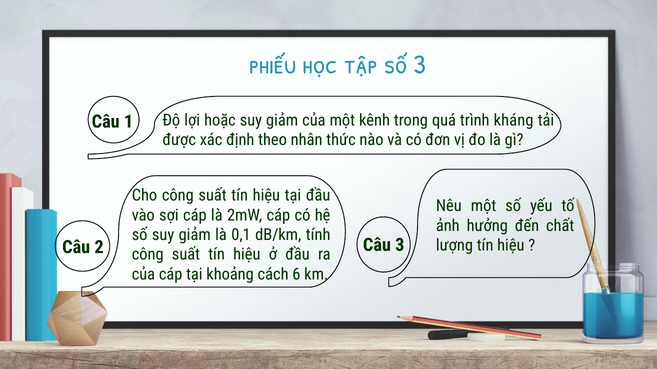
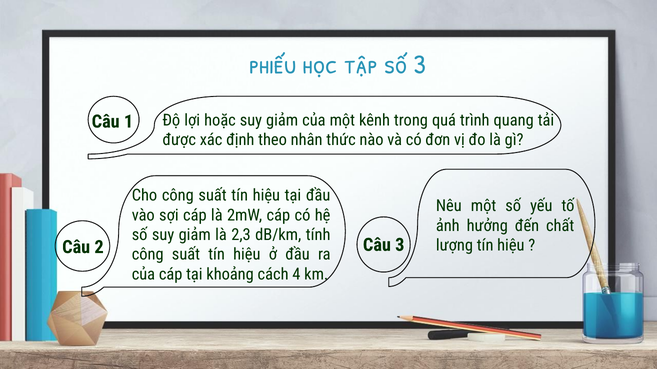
kháng: kháng -> quang (514, 120)
0,1: 0,1 -> 2,3 (241, 235)
6: 6 -> 4 (296, 275)
